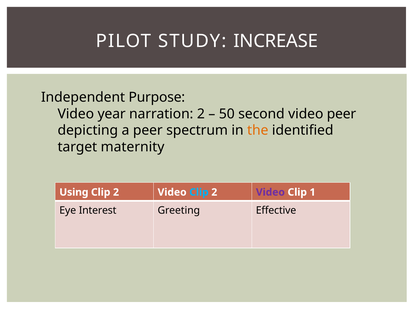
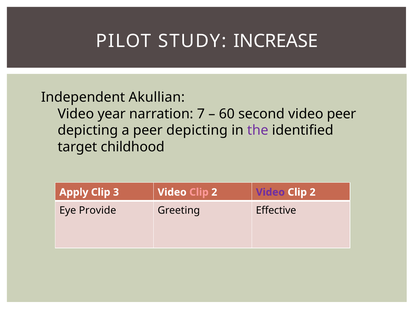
Purpose: Purpose -> Akullian (157, 98)
narration 2: 2 -> 7 (201, 114)
50: 50 -> 60 (227, 114)
a peer spectrum: spectrum -> depicting (197, 131)
the colour: orange -> purple (258, 131)
maternity: maternity -> childhood (133, 147)
Using: Using -> Apply (74, 193)
2: 2 -> 3 (116, 193)
Clip colour: light blue -> pink (199, 193)
1: 1 -> 2 (313, 193)
Interest: Interest -> Provide (98, 211)
